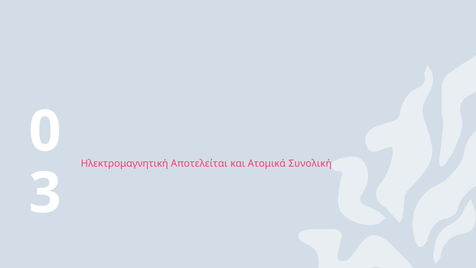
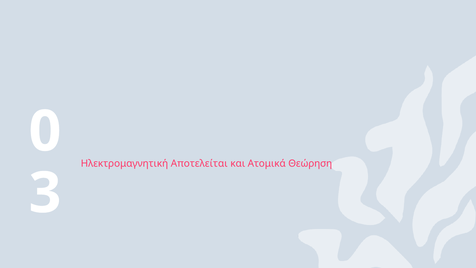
Συνολική: Συνολική -> Θεώρηση (310, 163)
